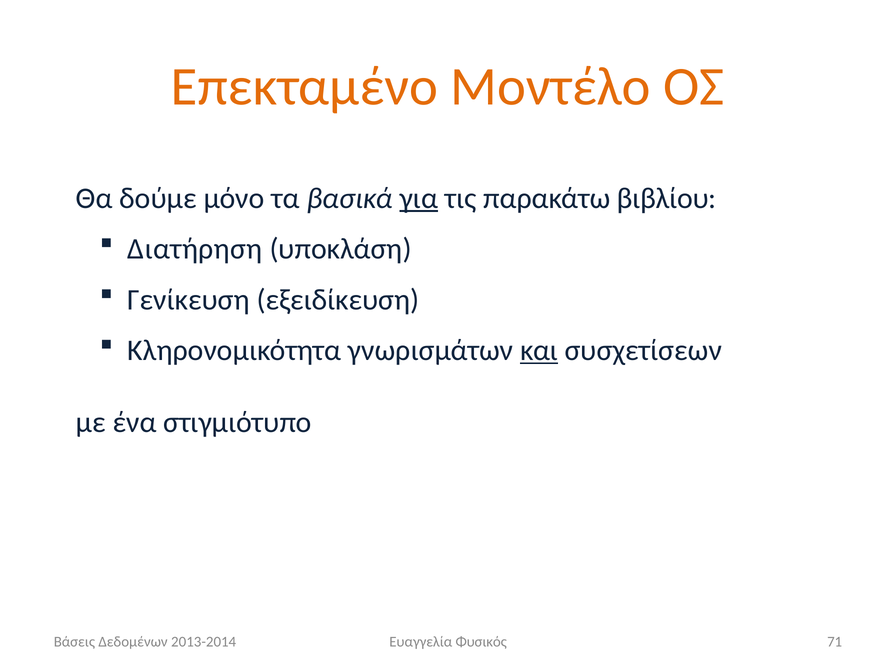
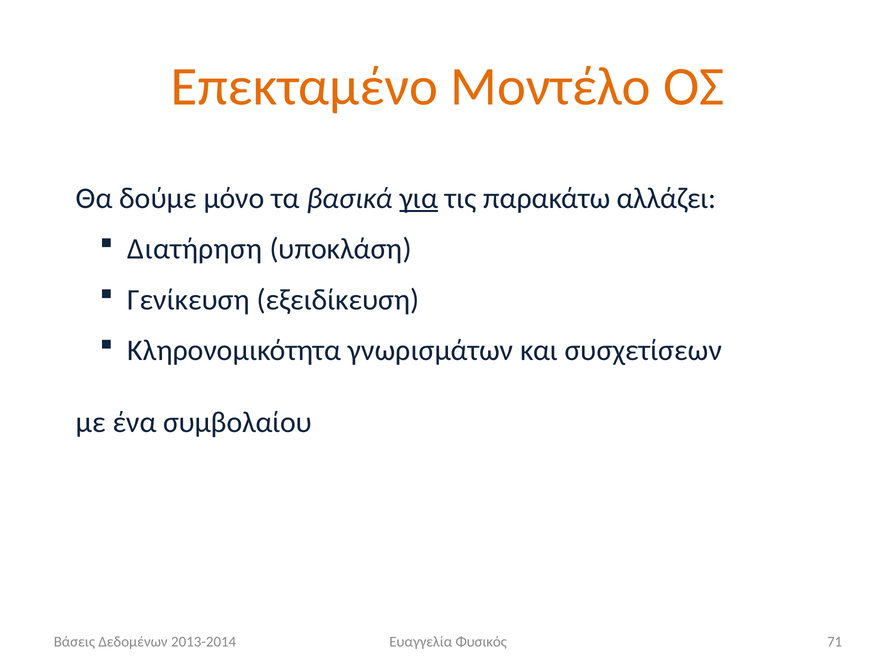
βιβλίου: βιβλίου -> αλλάζει (667, 198)
και underline: present -> none (539, 350)
στιγμιότυπο: στιγμιότυπο -> συμβολαίου (238, 422)
